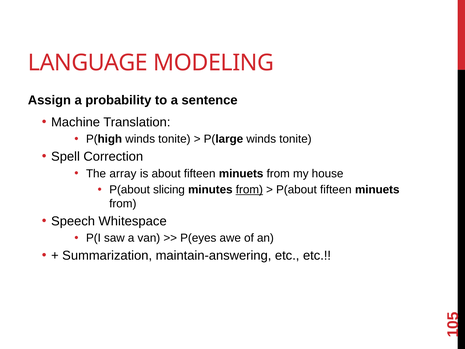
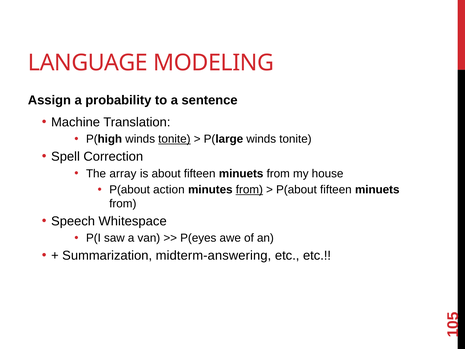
tonite underline: none -> present (174, 139)
slicing: slicing -> action (169, 190)
maintain-answering: maintain-answering -> midterm-answering (213, 255)
